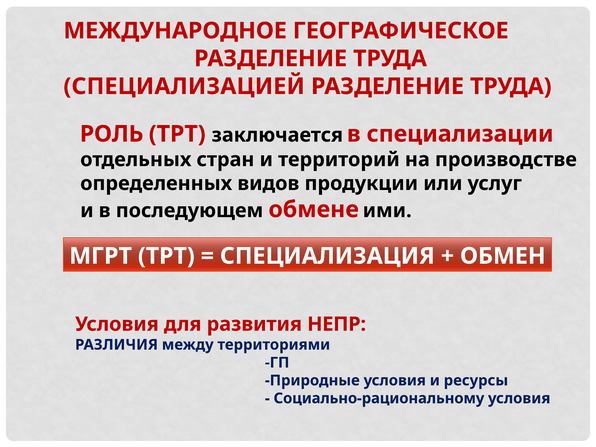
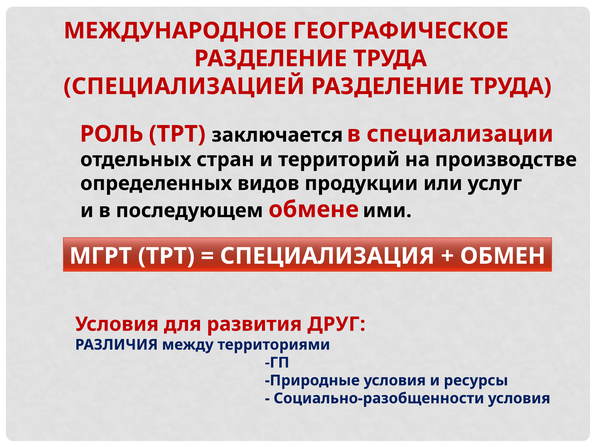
НЕПР: НЕПР -> ДРУГ (336, 324)
Социально-рациональному: Социально-рациональному -> Социально-разобщенности (379, 398)
